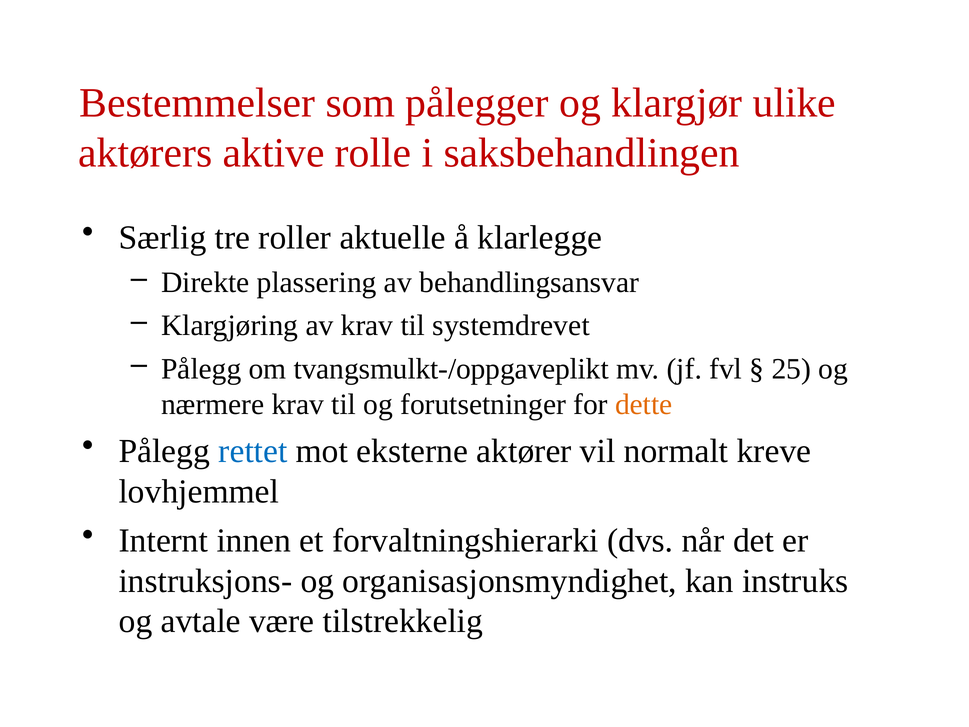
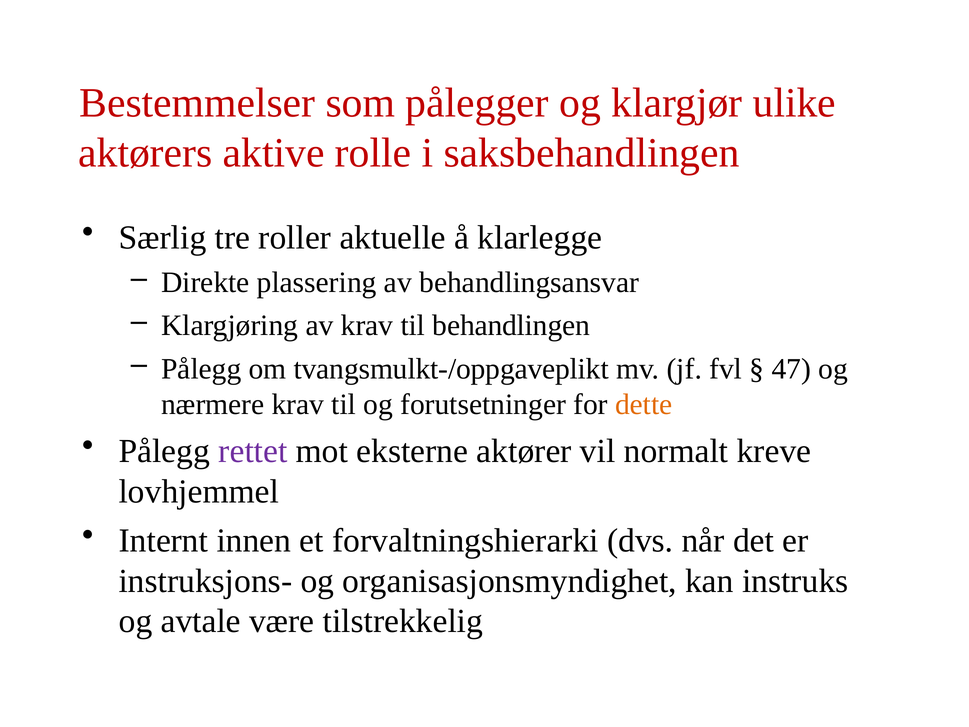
systemdrevet: systemdrevet -> behandlingen (511, 326)
25: 25 -> 47 (791, 369)
rettet colour: blue -> purple (253, 451)
